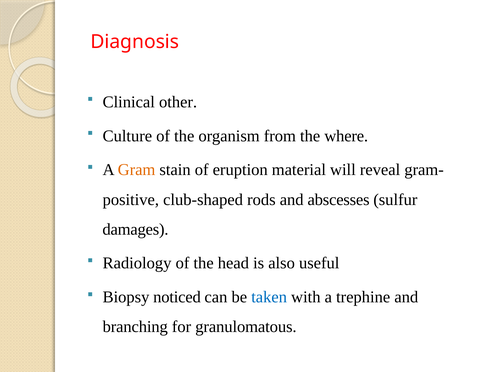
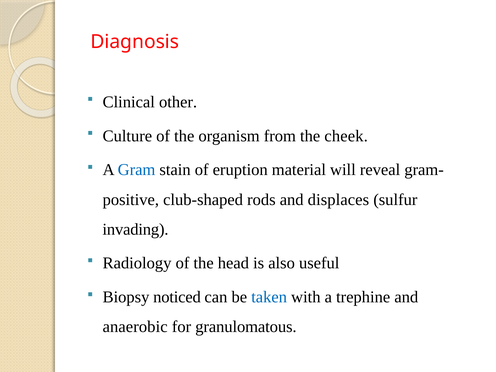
where: where -> cheek (346, 136)
Gram colour: orange -> blue (137, 170)
abscesses: abscesses -> displaces (338, 200)
damages: damages -> invading (135, 229)
branching: branching -> anaerobic (135, 327)
